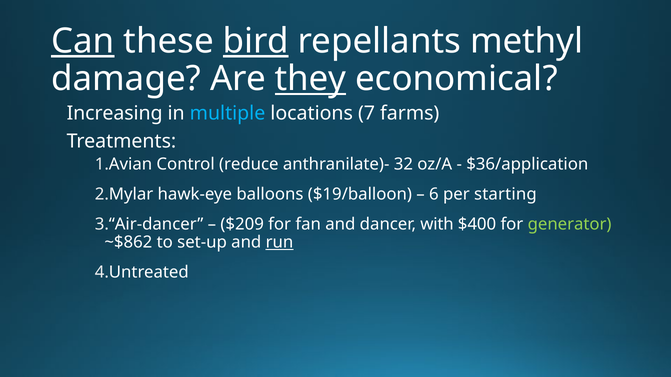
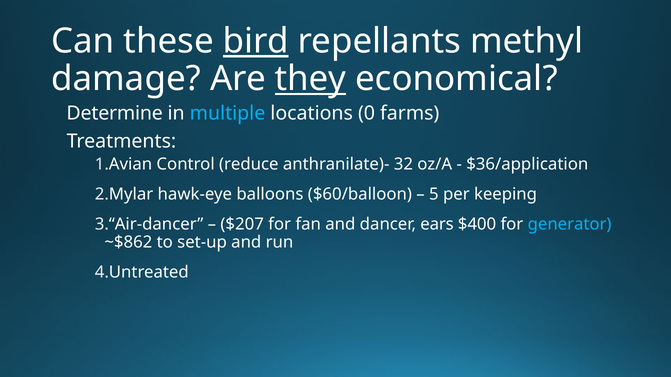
Can underline: present -> none (83, 41)
Increasing: Increasing -> Determine (115, 113)
7: 7 -> 0 (367, 113)
$19/balloon: $19/balloon -> $60/balloon (360, 195)
6: 6 -> 5 (434, 195)
starting: starting -> keeping (506, 195)
$209: $209 -> $207 (242, 225)
with: with -> ears (437, 225)
generator colour: light green -> light blue (570, 225)
run underline: present -> none (279, 243)
